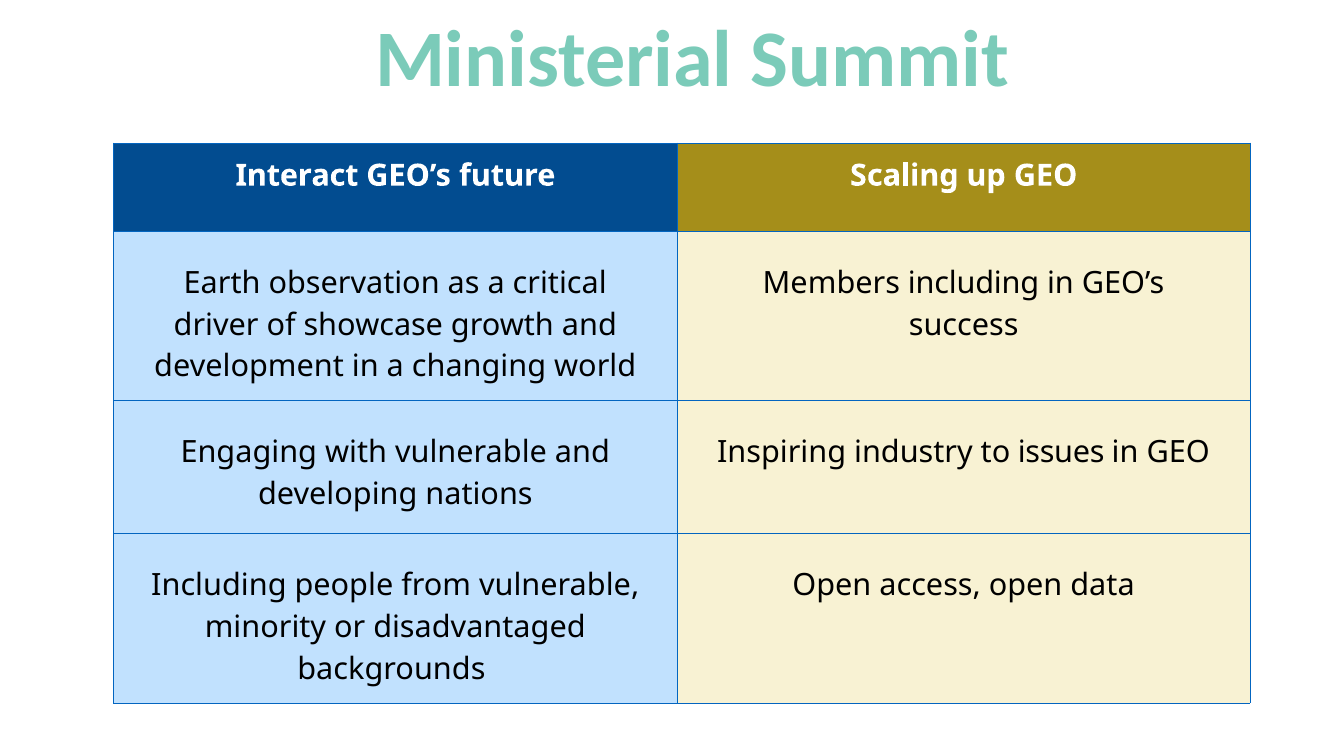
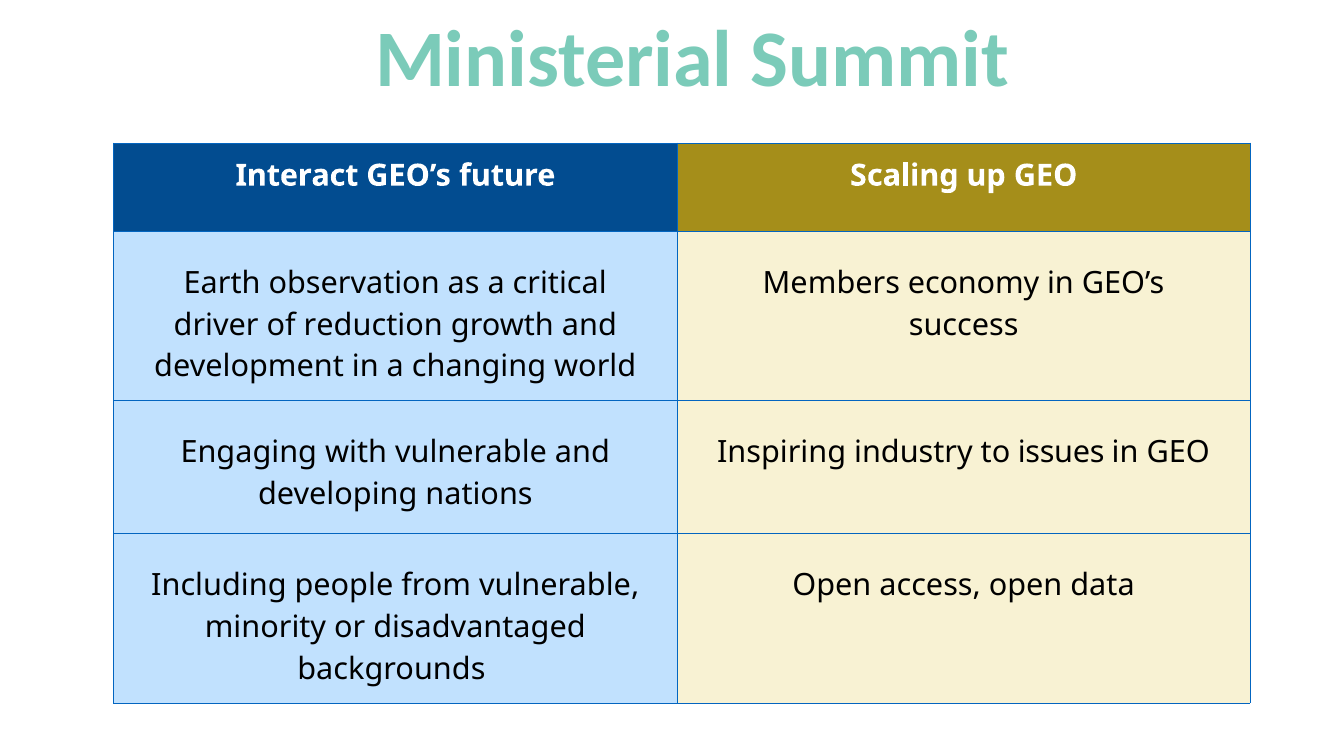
Members including: including -> economy (974, 283)
showcase: showcase -> reduction (373, 325)
